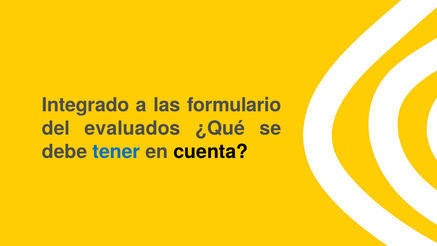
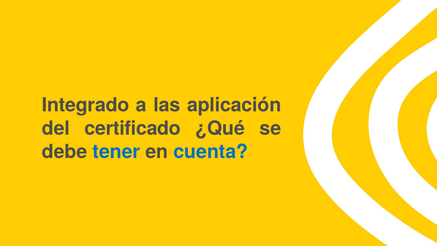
formulario: formulario -> aplicación (234, 105)
evaluados: evaluados -> certificado (133, 128)
cuenta colour: black -> blue (211, 152)
